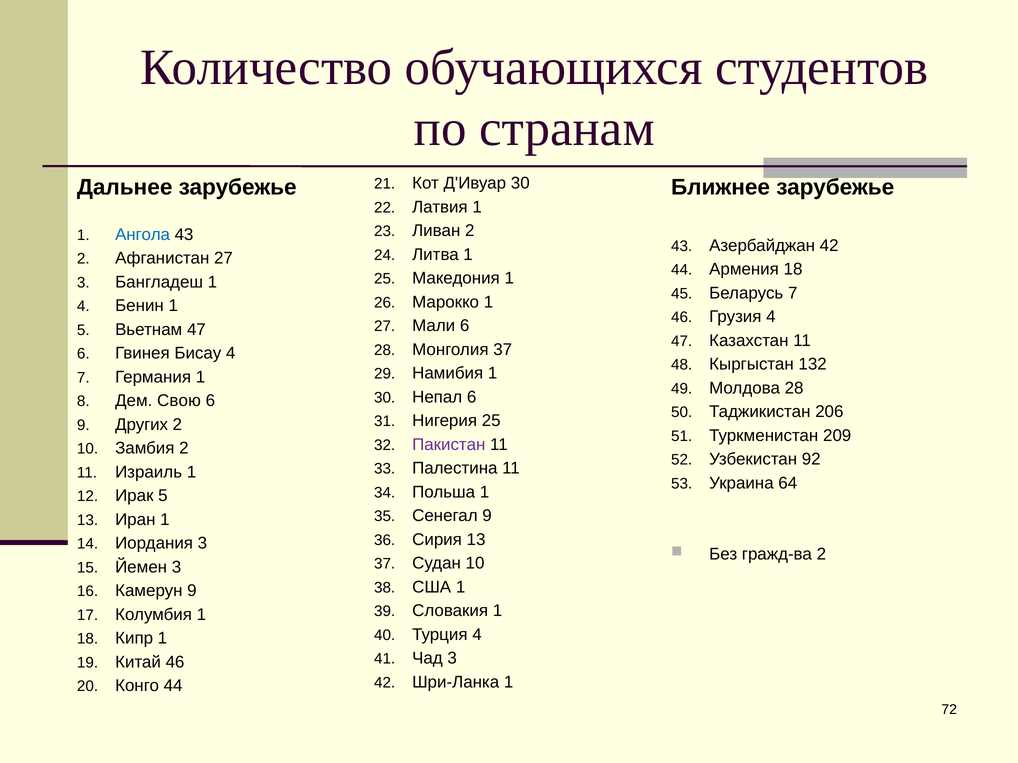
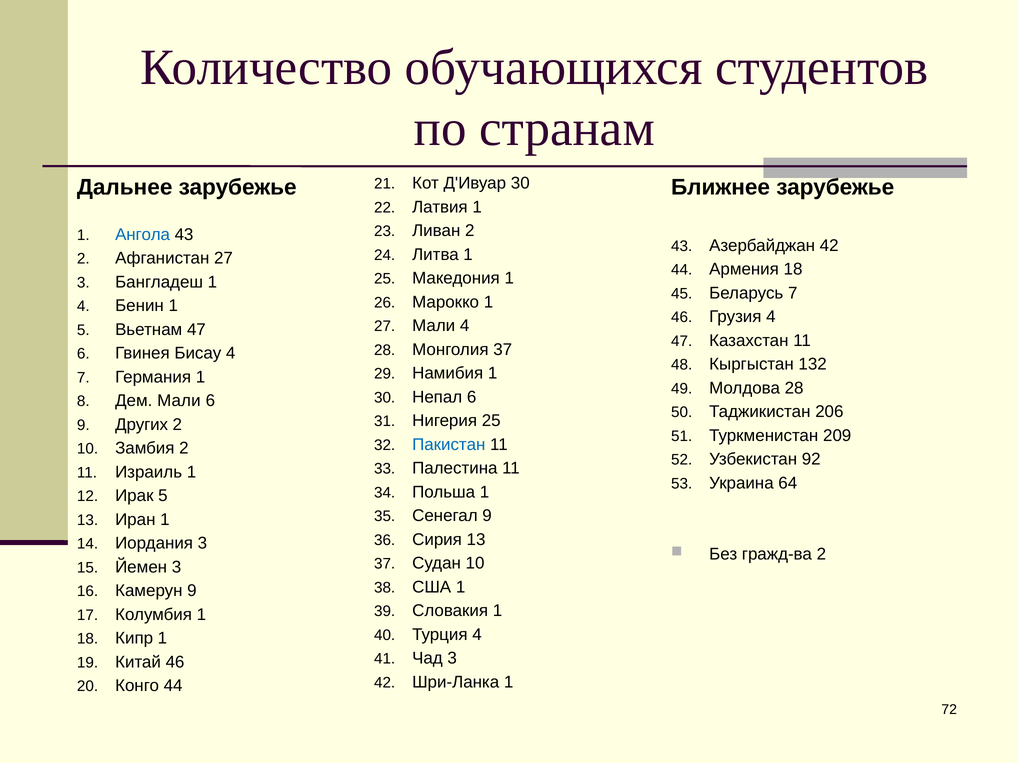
Мали 6: 6 -> 4 (465, 326)
Дем Свою: Свою -> Мали (179, 401)
Пакистан colour: purple -> blue (449, 445)
